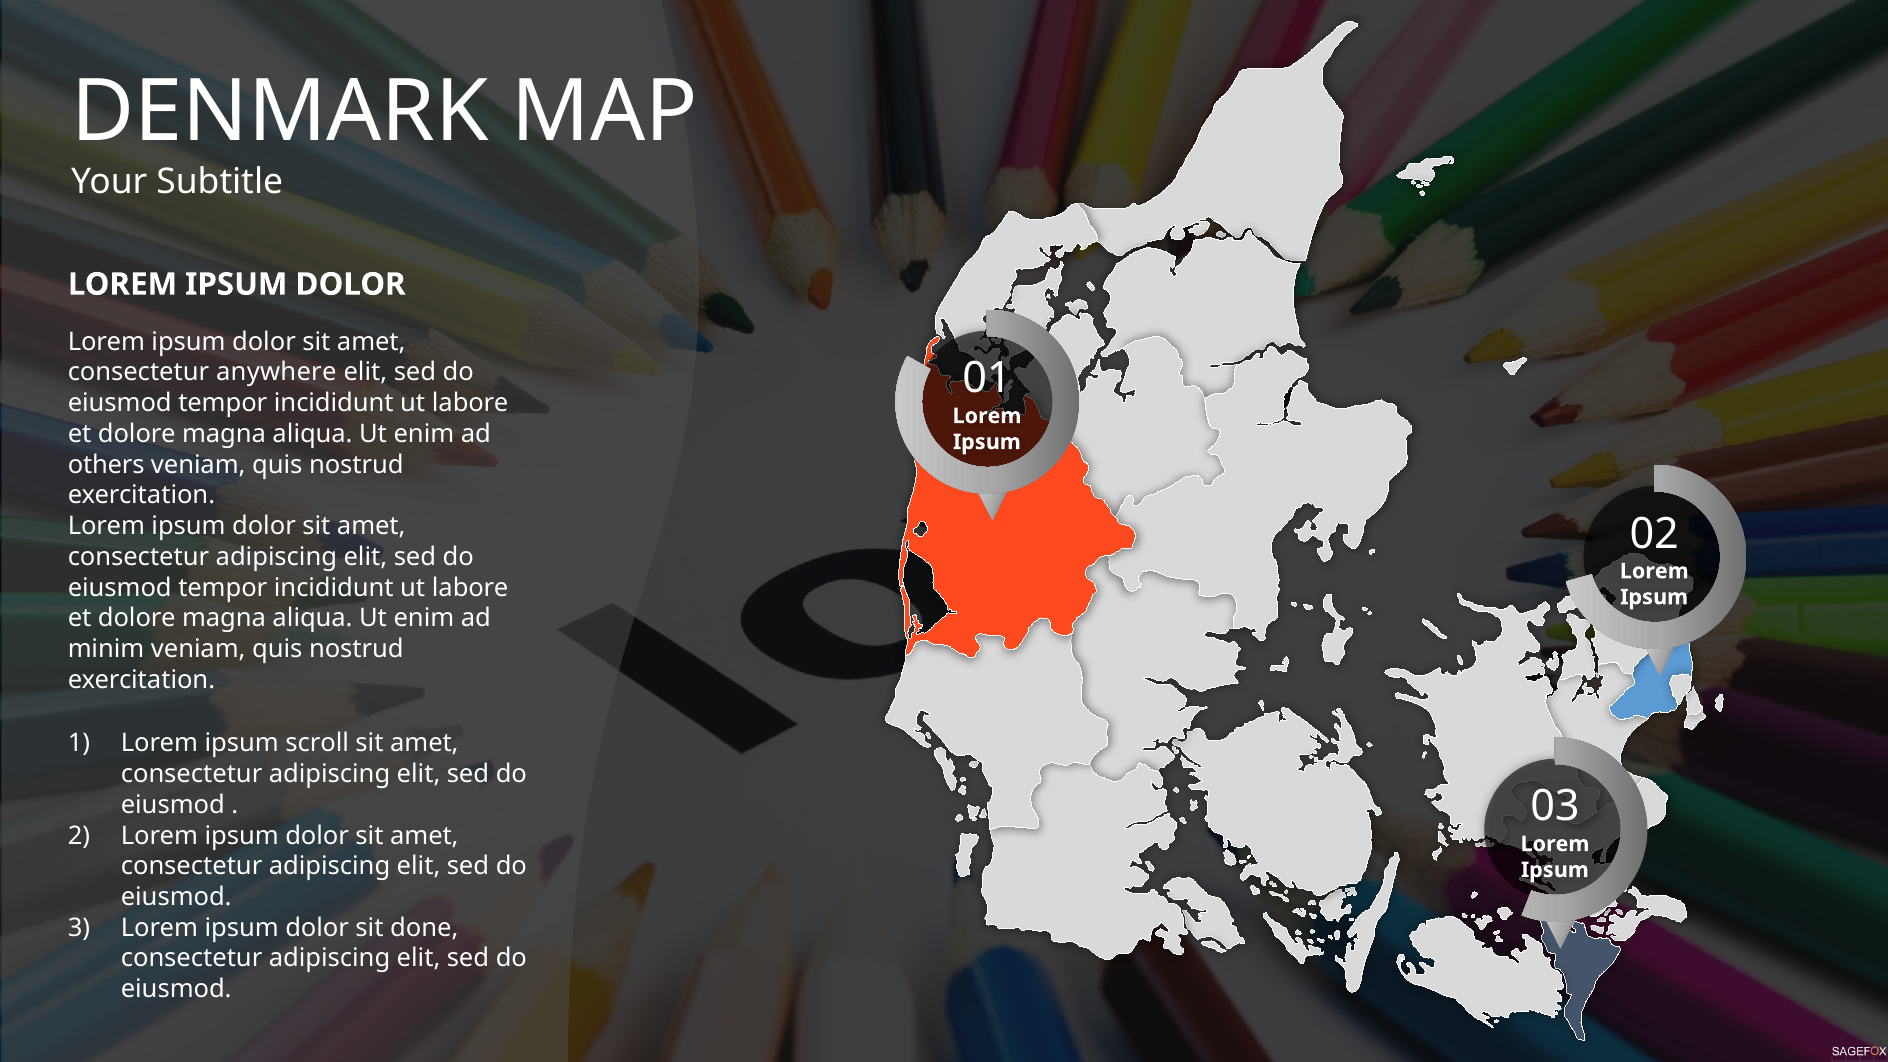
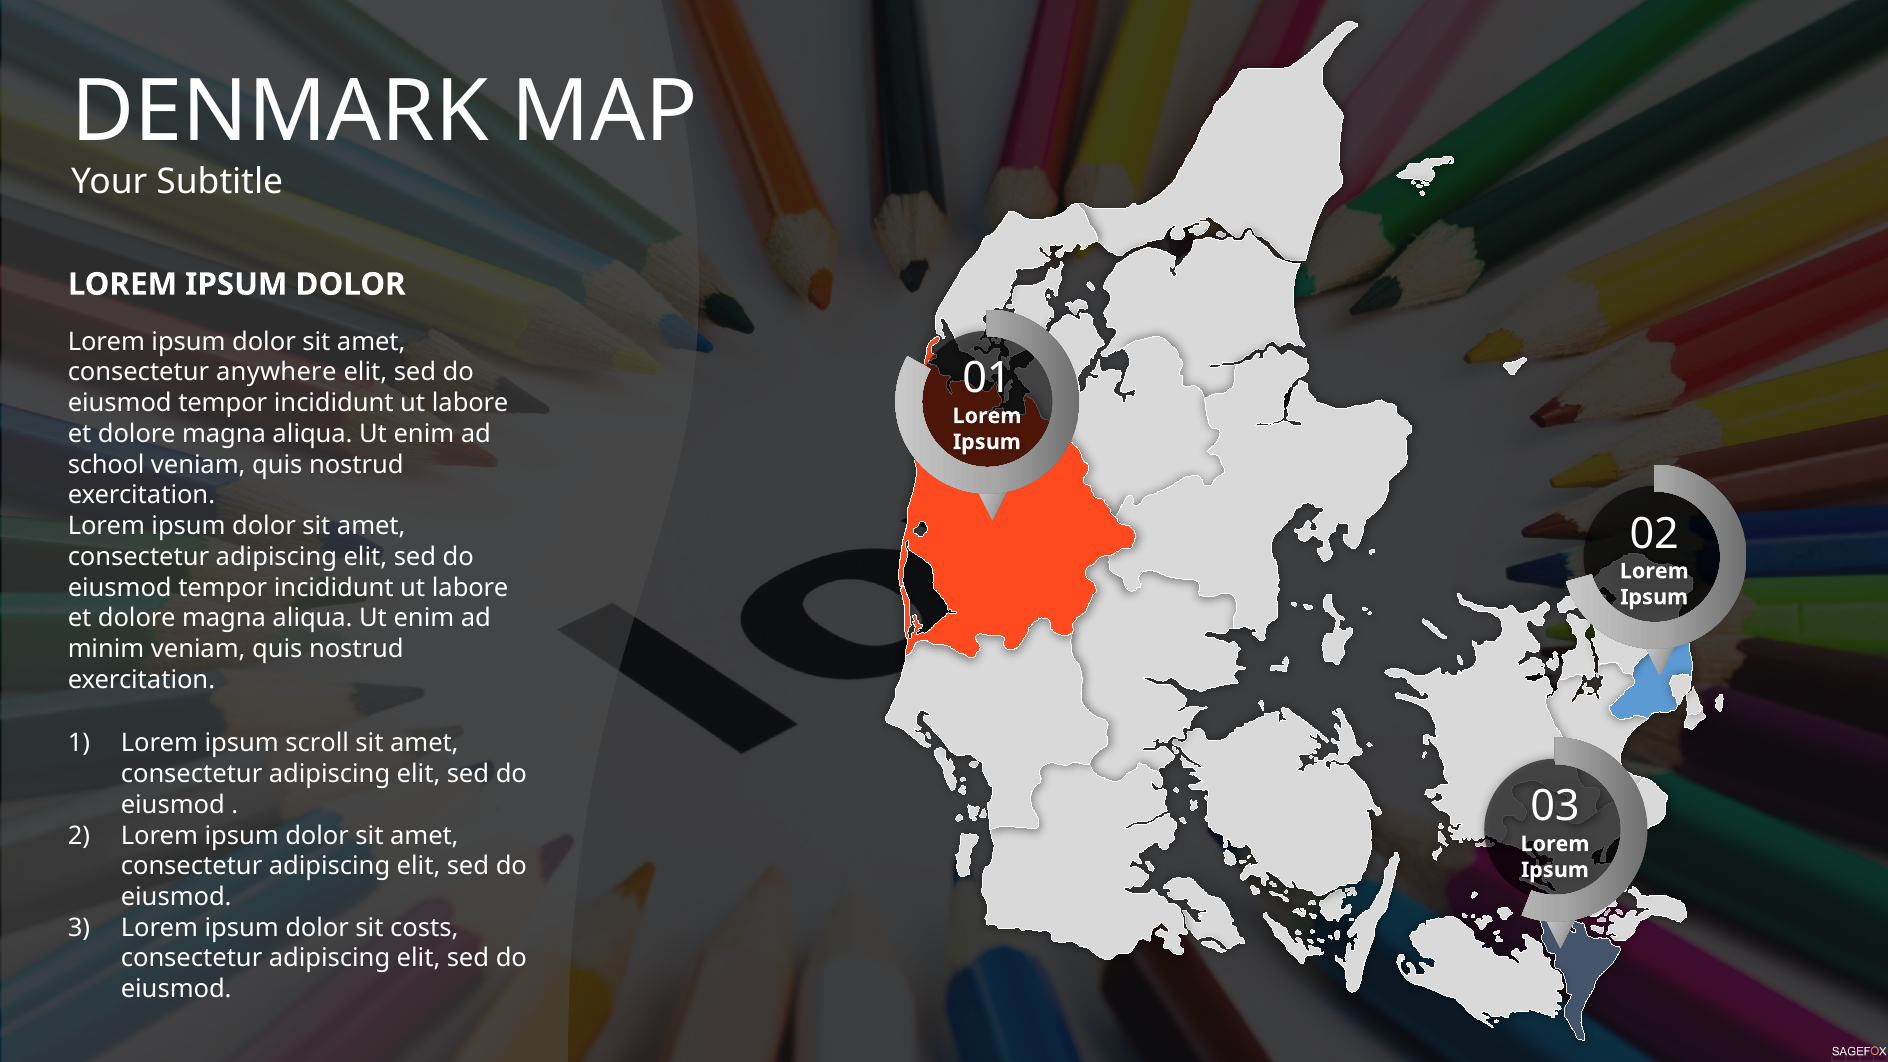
others: others -> school (106, 465)
done: done -> costs (424, 928)
